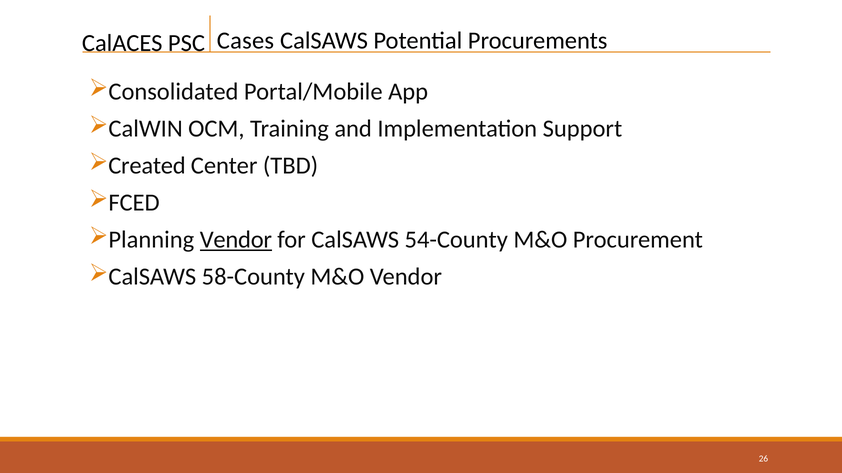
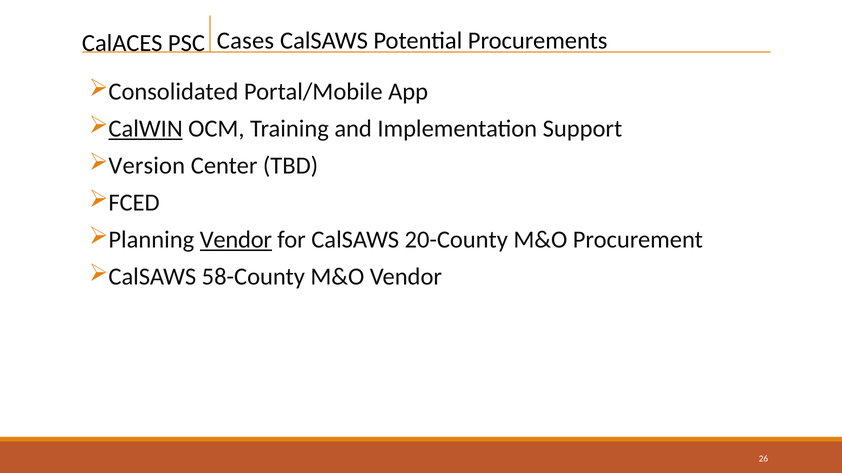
CalWIN underline: none -> present (146, 129)
Created: Created -> Version (147, 166)
54-County: 54-County -> 20-County (456, 240)
